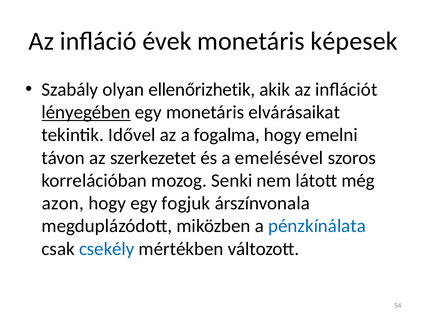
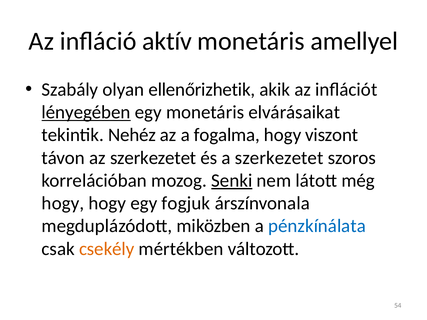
évek: évek -> aktív (167, 41)
képesek: képesek -> amellyel (354, 41)
Idővel: Idővel -> Nehéz (132, 135)
emelni: emelni -> viszont (332, 135)
a emelésével: emelésével -> szerkezetet (279, 158)
Senki underline: none -> present (232, 181)
azon: azon -> hogy (63, 203)
csekély colour: blue -> orange (107, 249)
